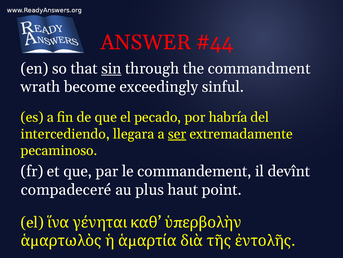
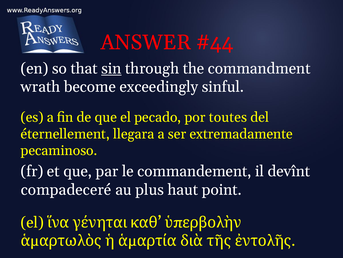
habría: habría -> toutes (228, 117)
intercediendo: intercediendo -> éternellement (65, 134)
ser underline: present -> none (177, 134)
